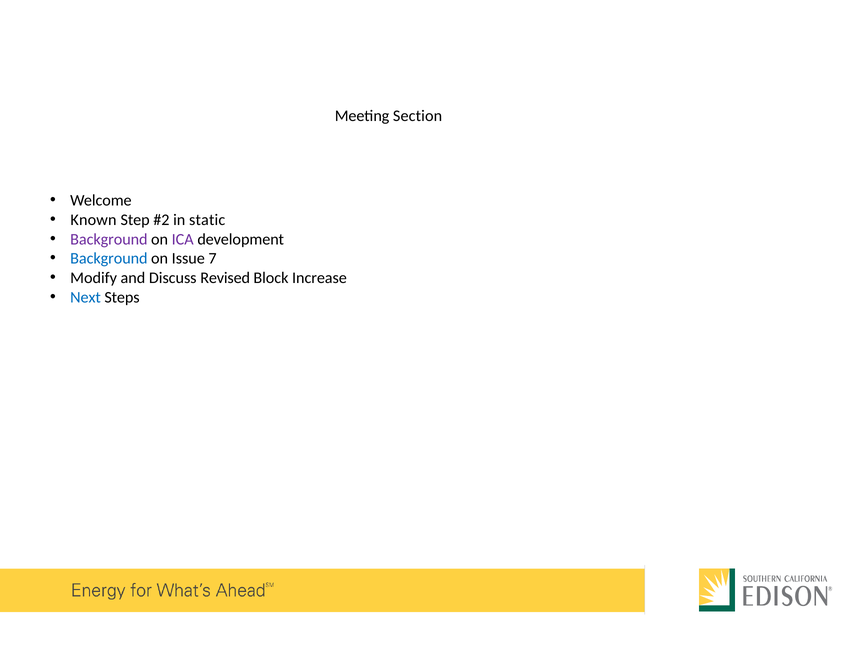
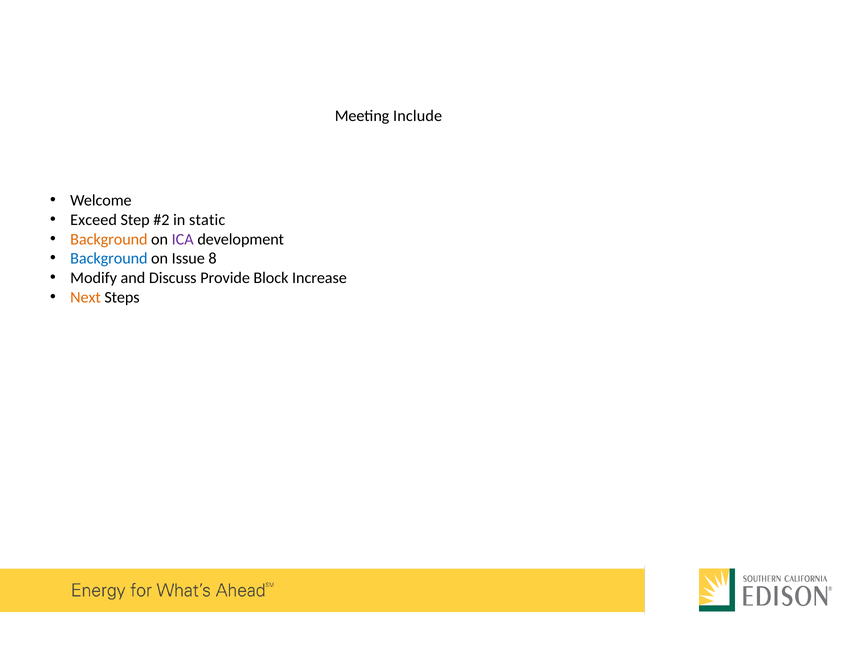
Section: Section -> Include (418, 116)
Known: Known -> Exceed (94, 220)
Background colour: purple -> orange (109, 239)
7: 7 -> 8 (213, 259)
Revised: Revised -> Provide (225, 278)
Next colour: blue -> orange (86, 297)
